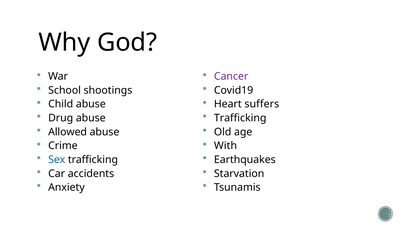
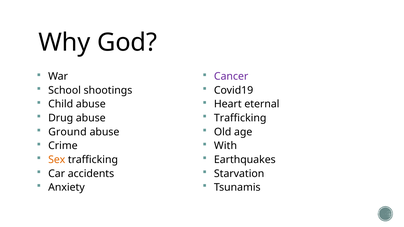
suffers: suffers -> eternal (262, 104)
Allowed: Allowed -> Ground (67, 132)
Sex colour: blue -> orange (57, 160)
